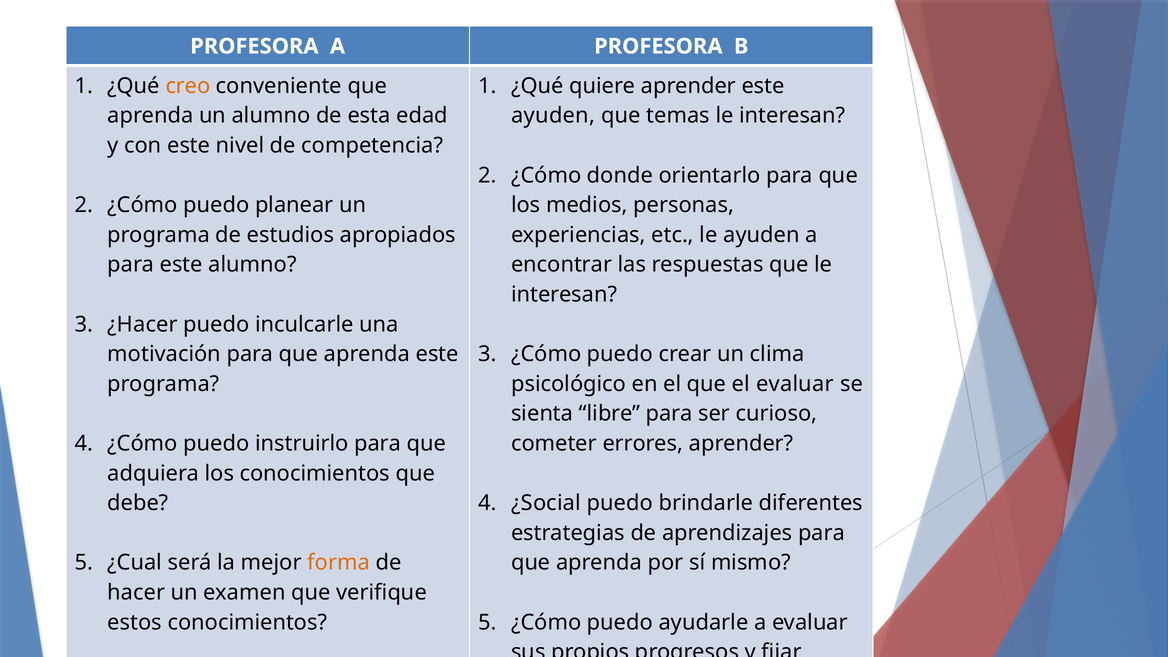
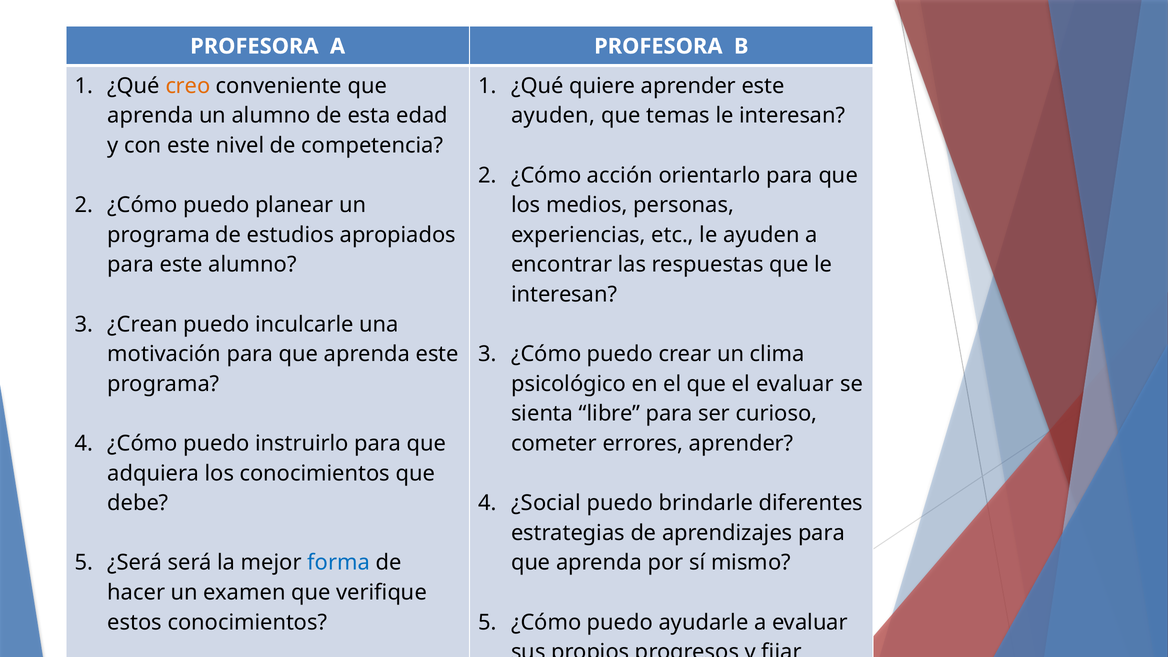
donde: donde -> acción (620, 175)
¿Hacer: ¿Hacer -> ¿Crean (143, 324)
¿Cual: ¿Cual -> ¿Será (135, 563)
forma colour: orange -> blue (339, 563)
